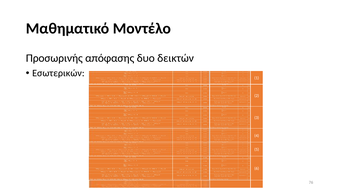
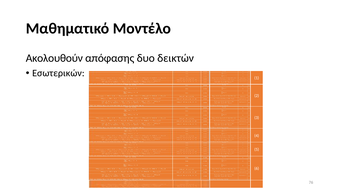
Προσωρινής: Προσωρινής -> Ακολουθούν (54, 58)
